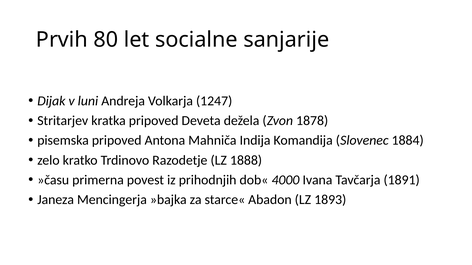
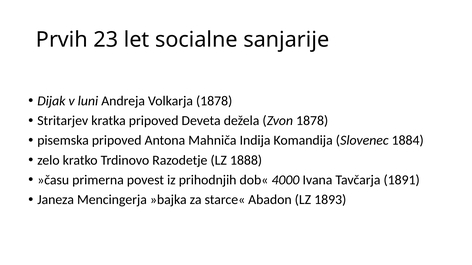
80: 80 -> 23 (106, 40)
Volkarja 1247: 1247 -> 1878 (214, 101)
